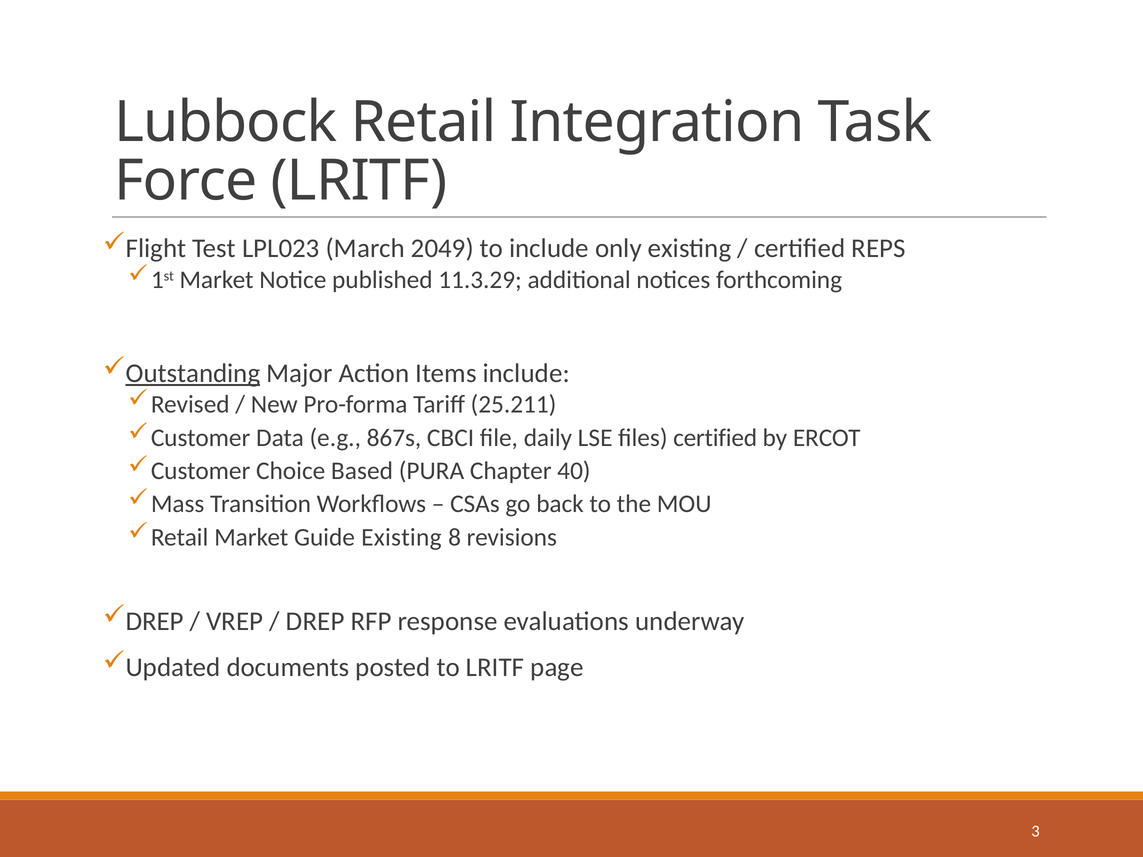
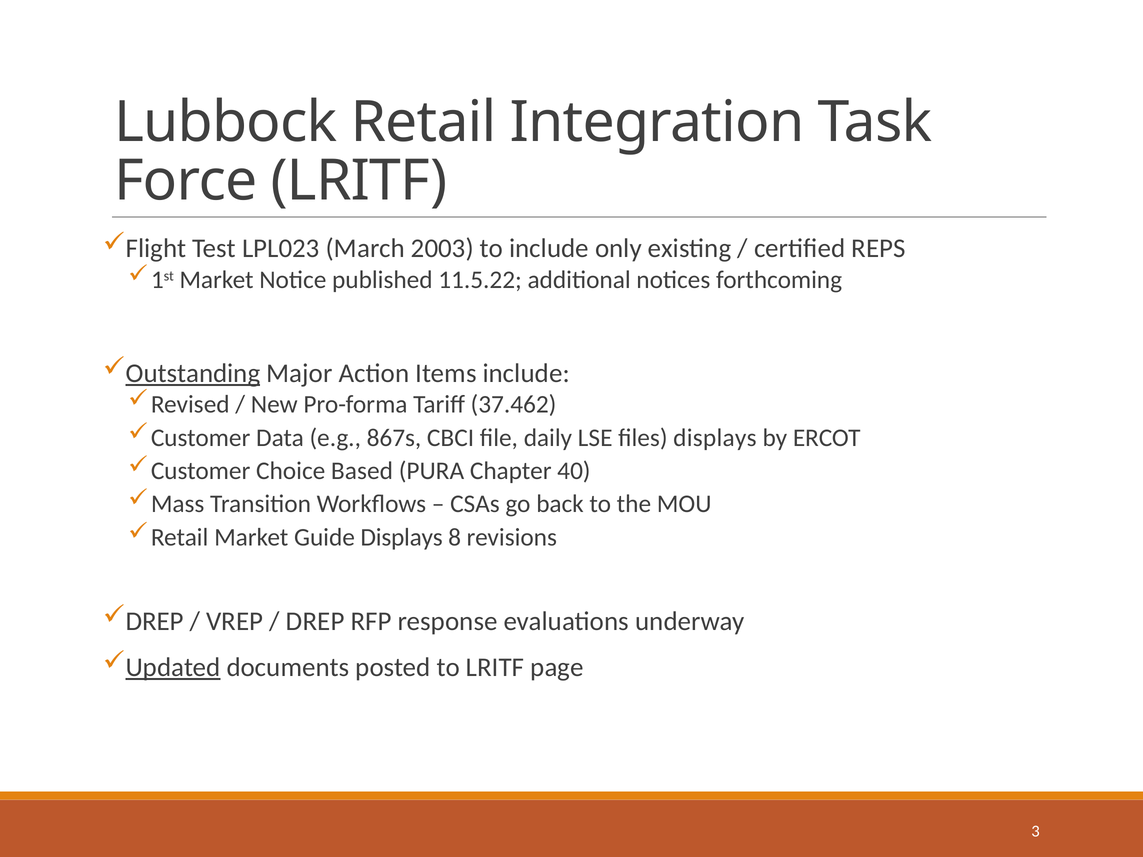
2049: 2049 -> 2003 (442, 249)
11.3.29: 11.3.29 -> 11.5.22 (480, 280)
25.211: 25.211 -> 37.462 (514, 405)
files certified: certified -> displays (715, 438)
Guide Existing: Existing -> Displays (402, 537)
Updated underline: none -> present (173, 668)
